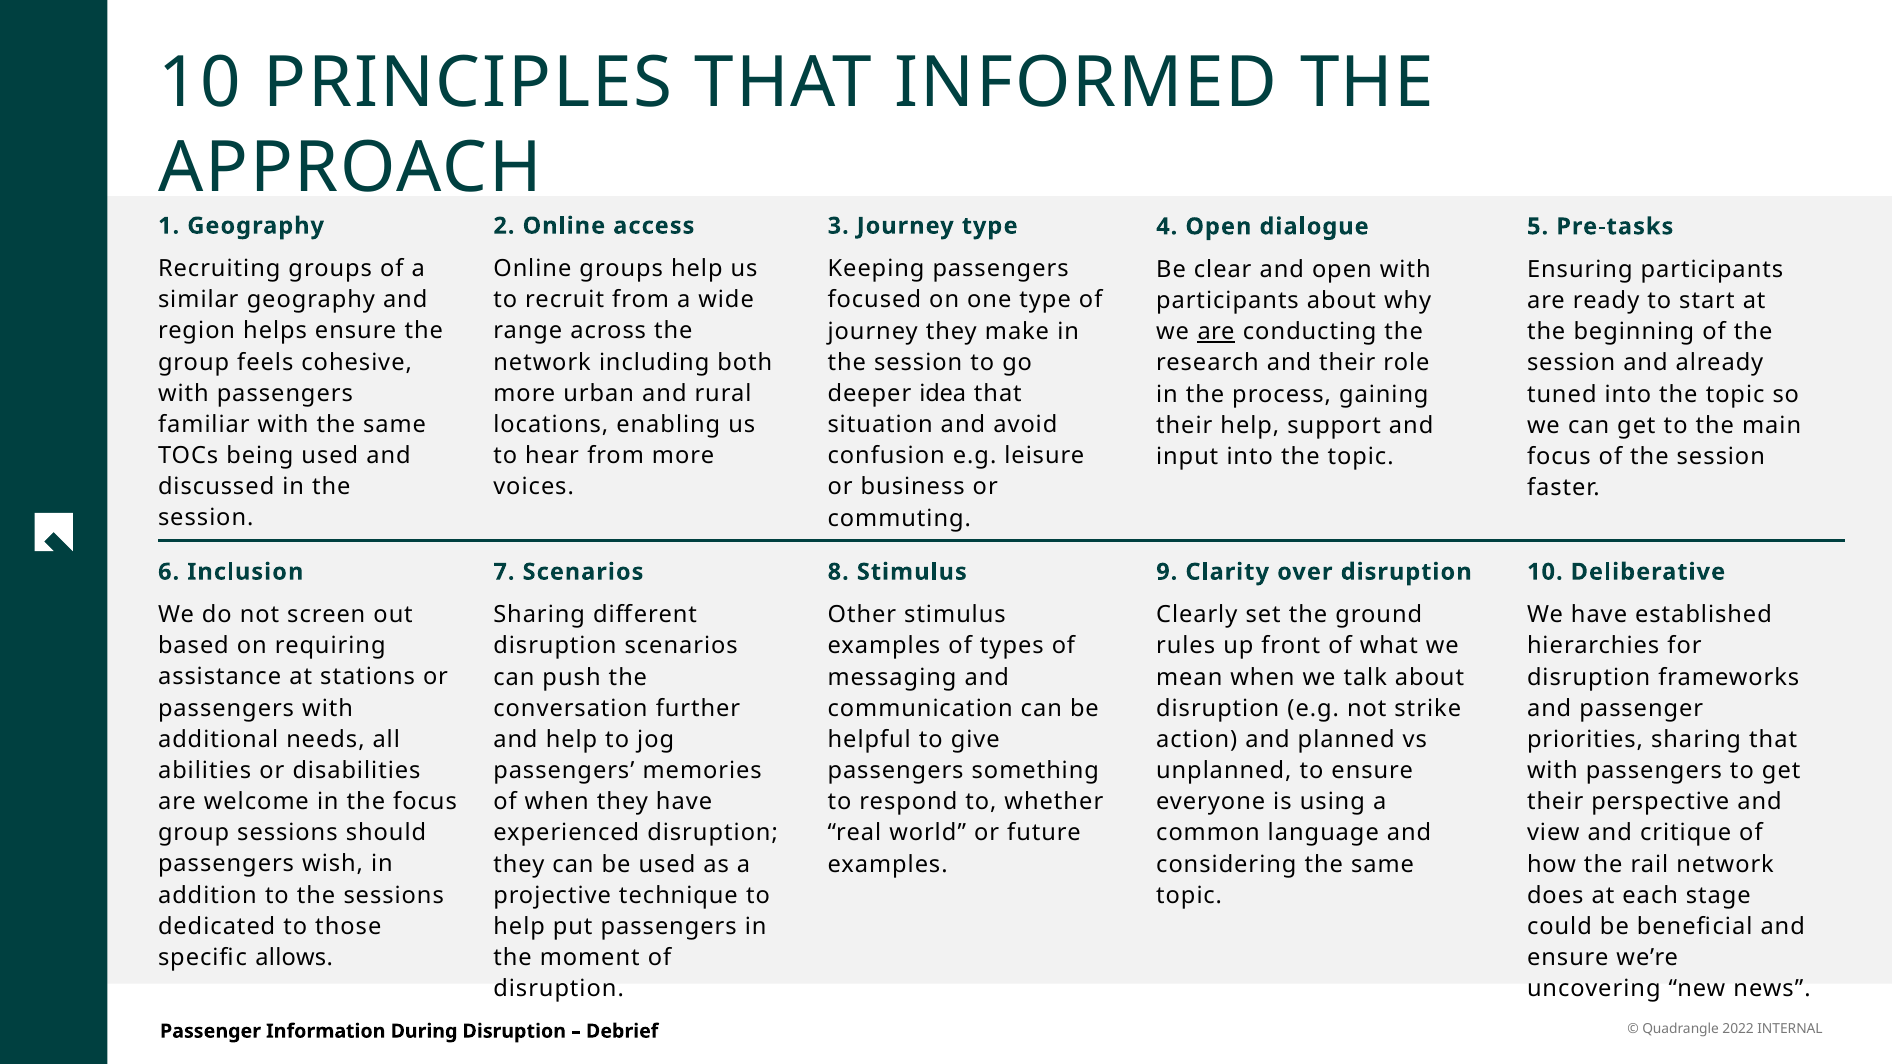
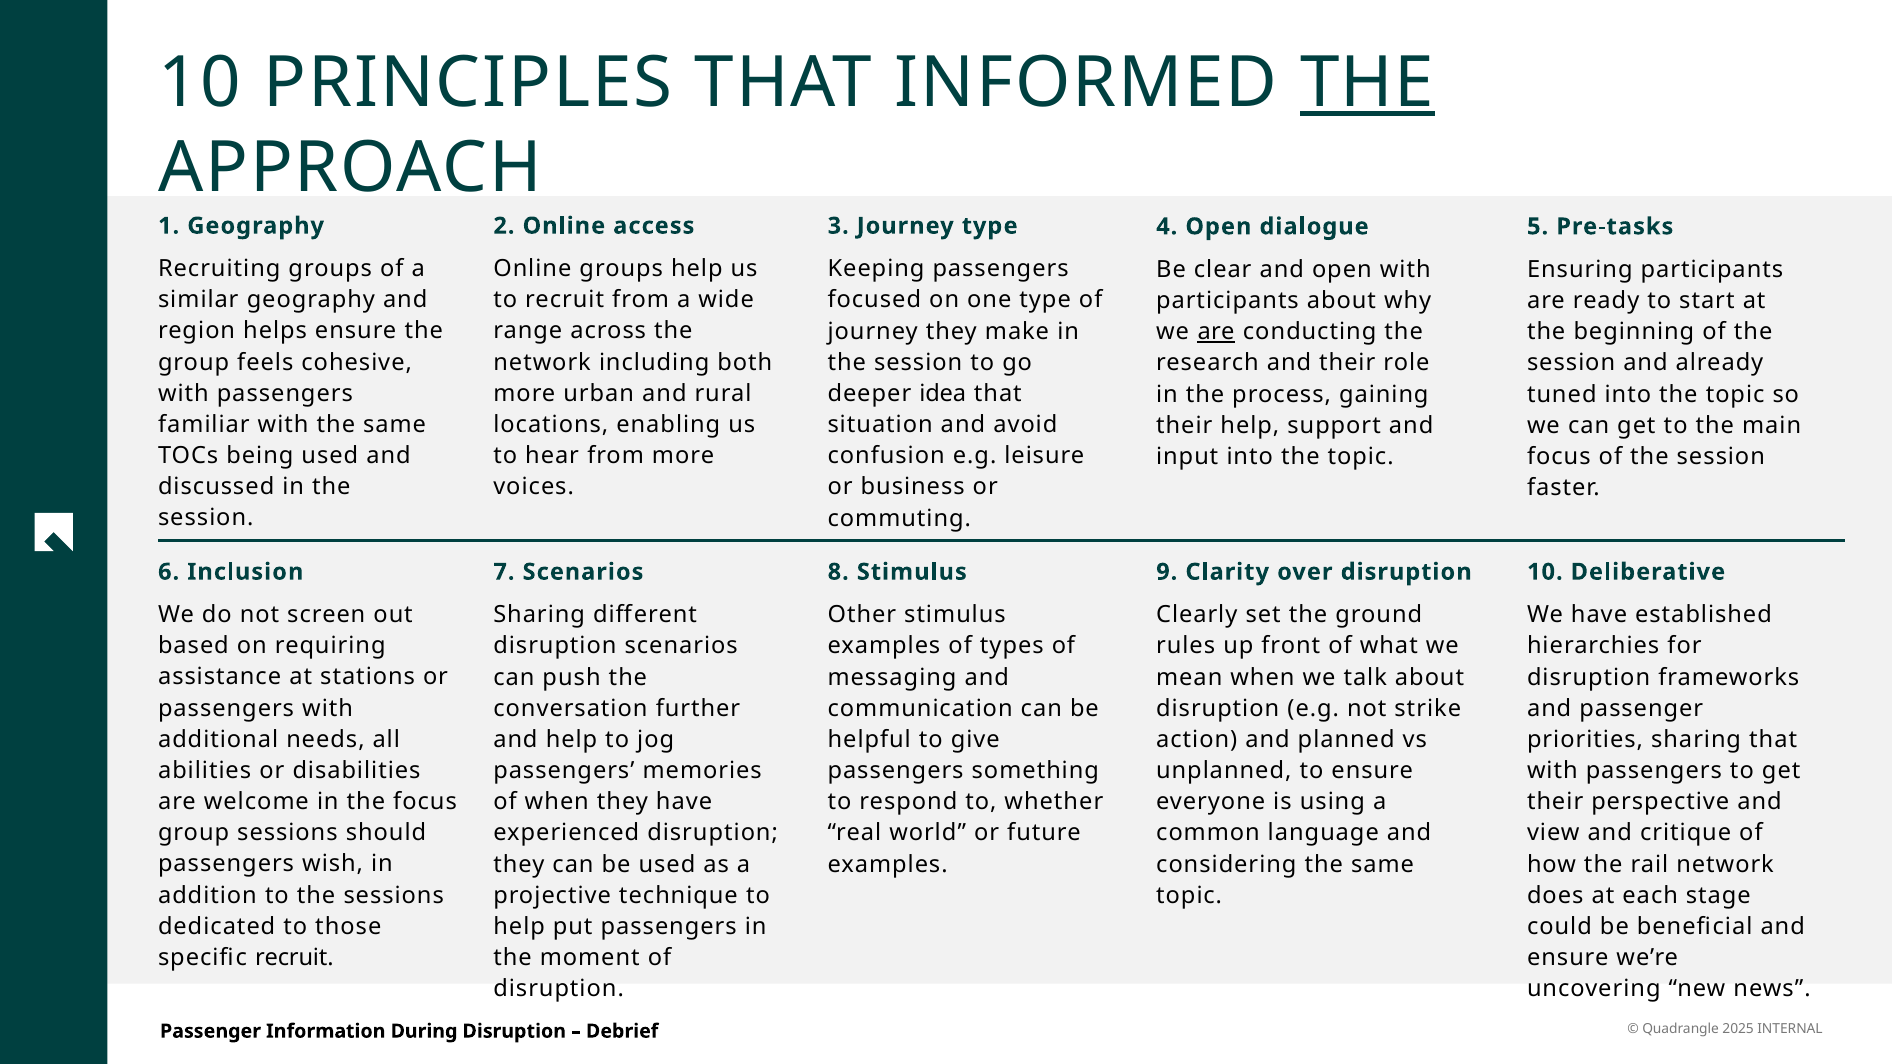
THE underline: none -> present (1367, 83)
specific allows: allows -> recruit (294, 958)
2022: 2022 -> 2025 (1738, 1030)
